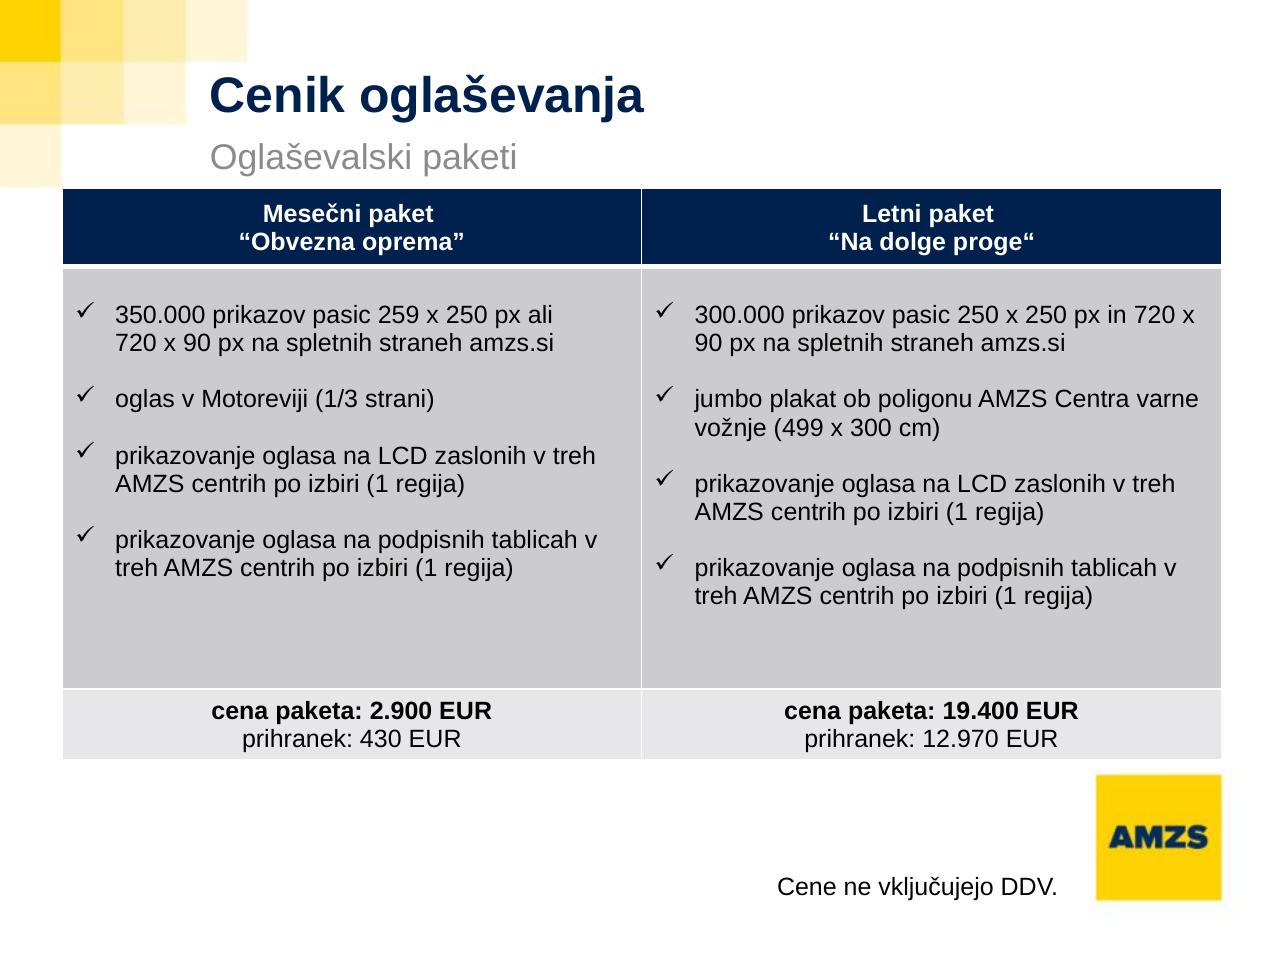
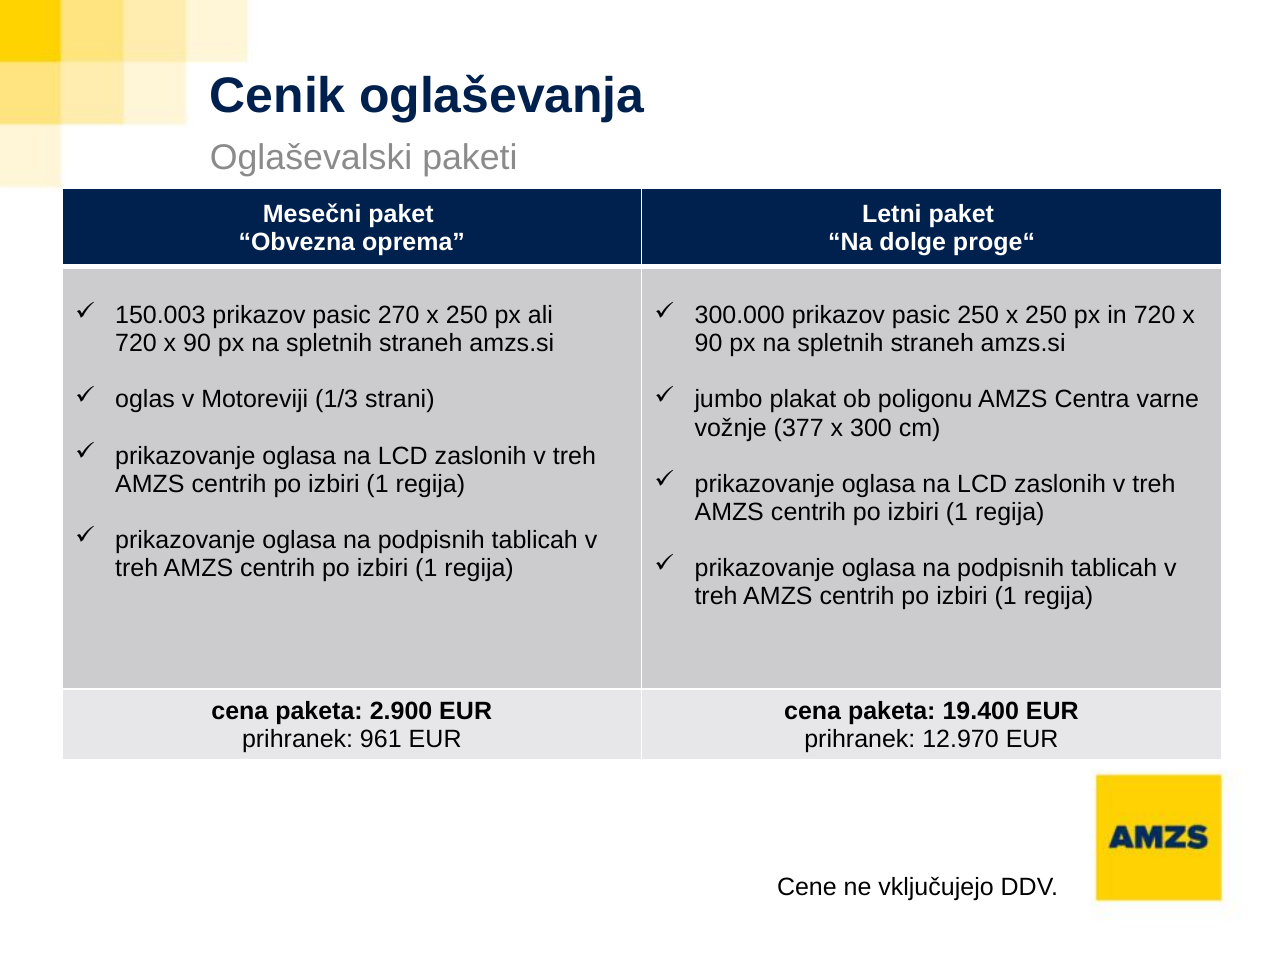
350.000: 350.000 -> 150.003 (160, 316)
259: 259 -> 270 (399, 316)
499: 499 -> 377 (799, 428)
430: 430 -> 961 (381, 739)
